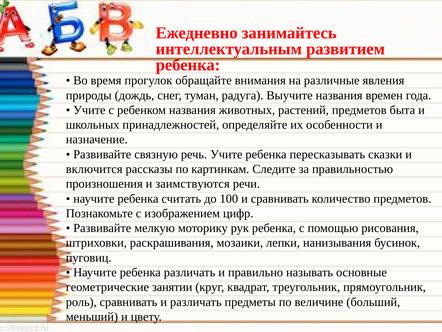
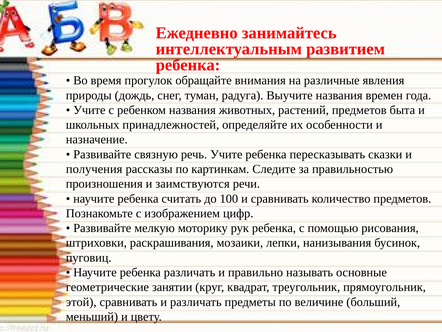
включится: включится -> получения (94, 169)
роль: роль -> этой (81, 302)
